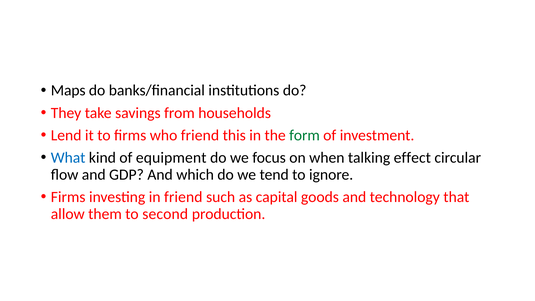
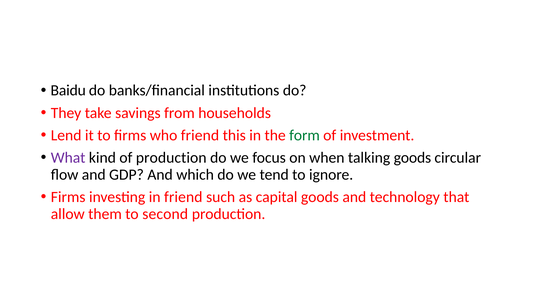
Maps: Maps -> Baidu (68, 90)
What colour: blue -> purple (68, 158)
of equipment: equipment -> production (171, 158)
talking effect: effect -> goods (412, 158)
